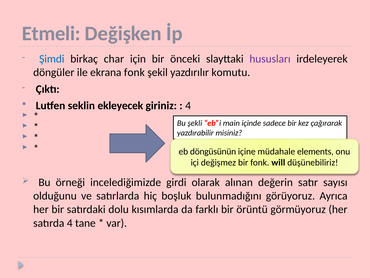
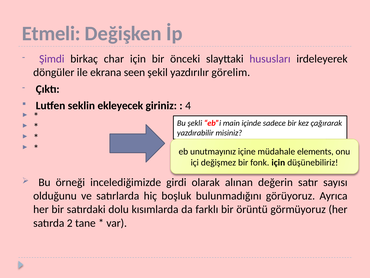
Şimdi colour: blue -> purple (52, 59)
ekrana fonk: fonk -> seen (134, 72)
komutu: komutu -> görelim (231, 72)
döngüsünün: döngüsünün -> unutmayınız (213, 151)
fonk will: will -> için (278, 162)
satırda 4: 4 -> 2 (70, 223)
